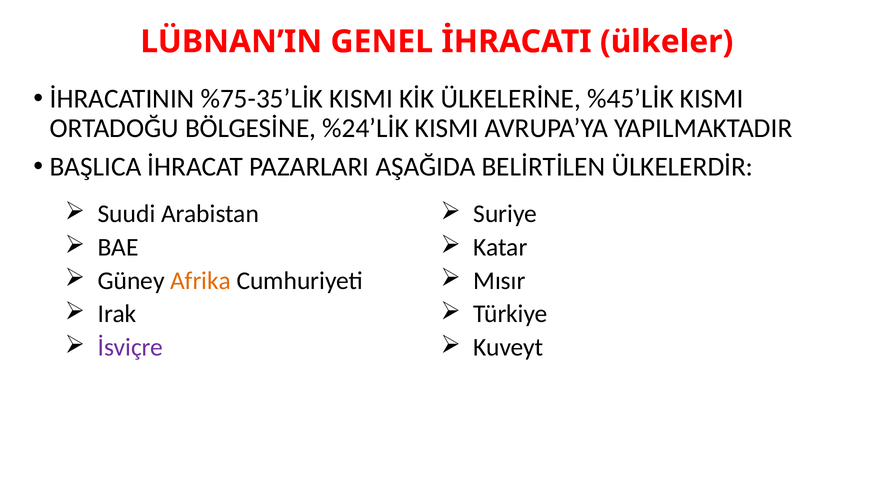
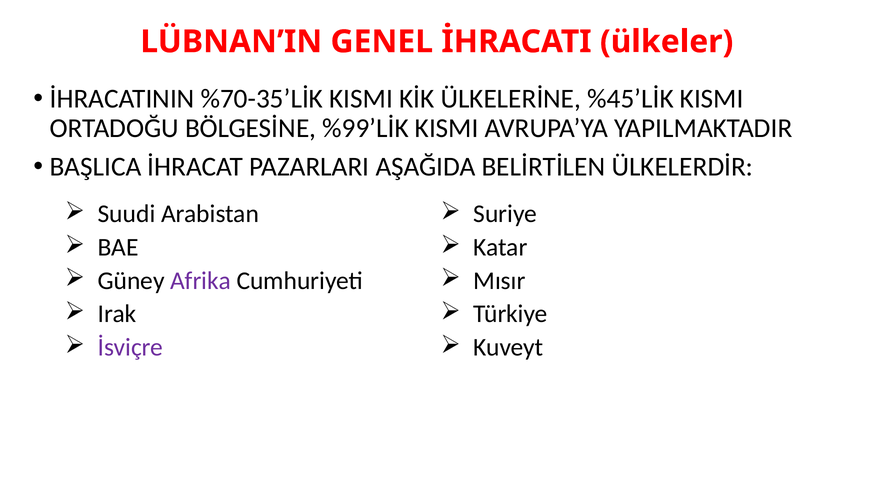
%75-35’LİK: %75-35’LİK -> %70-35’LİK (262, 99)
%24’LİK: %24’LİK -> %99’LİK (366, 128)
Afrika colour: orange -> purple (201, 280)
